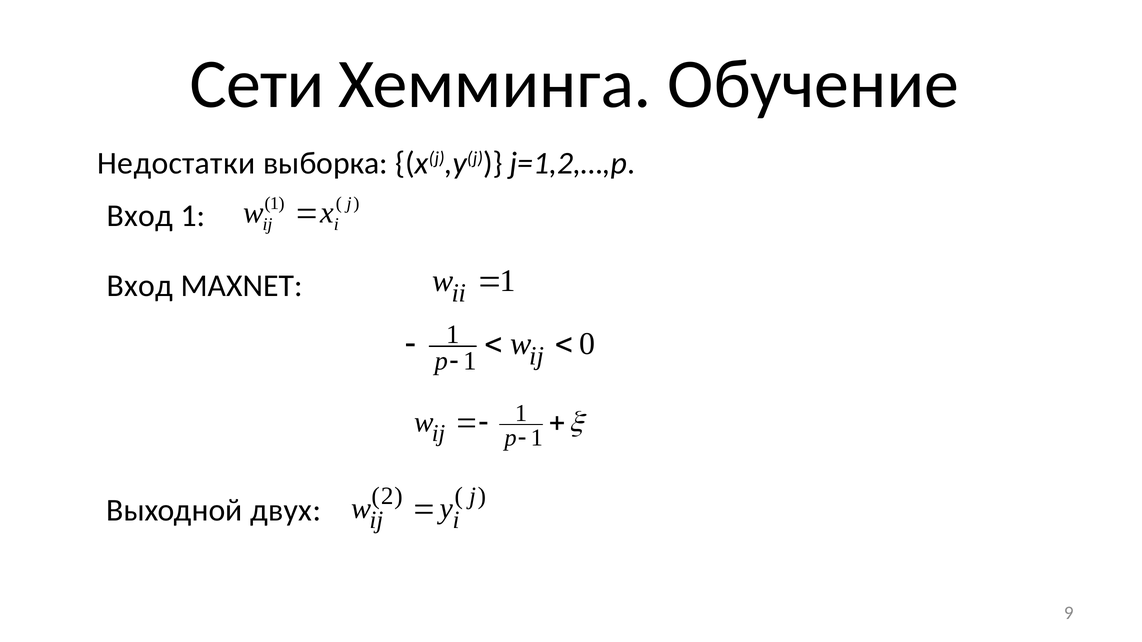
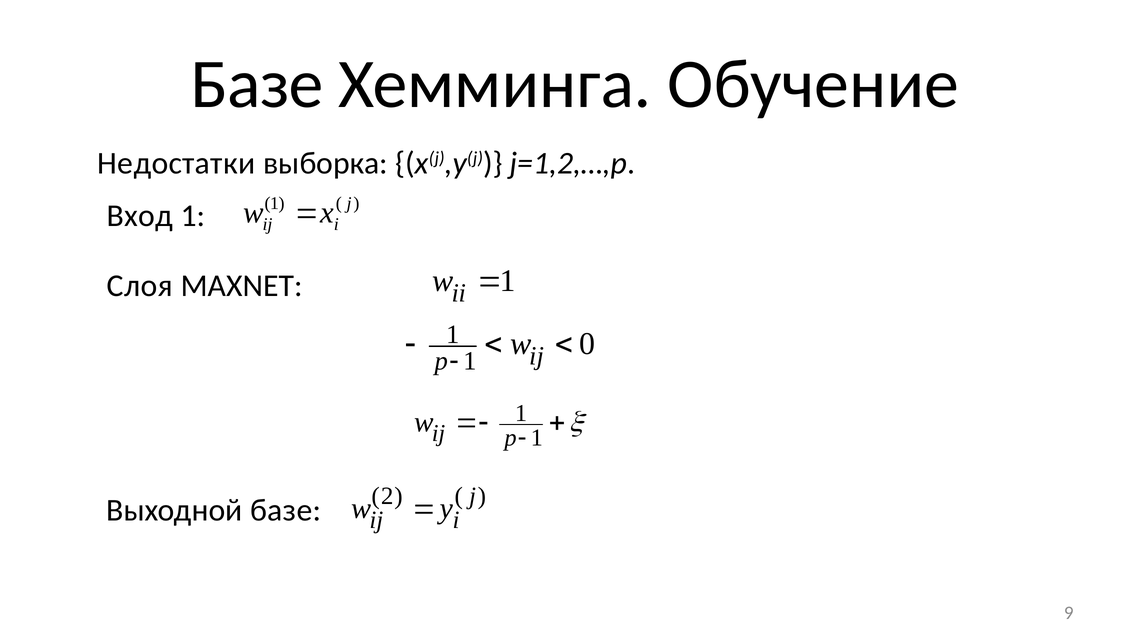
Сети: Сети -> Базе (257, 84)
Вход: Вход -> Слоя (140, 286)
Выходной двух: двух -> базе (286, 510)
